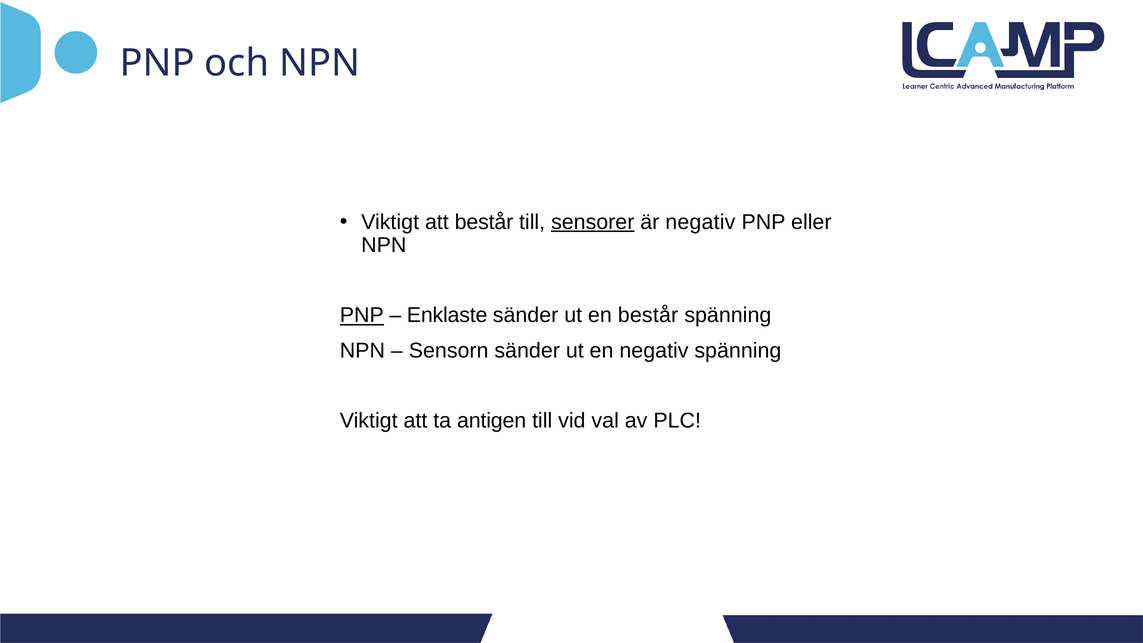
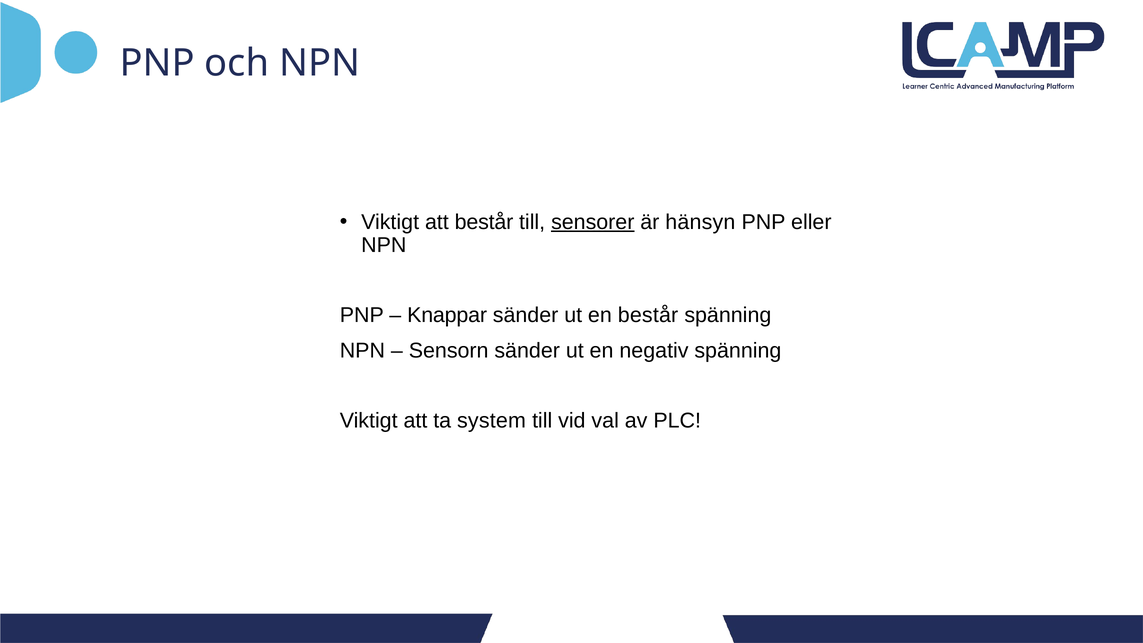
är negativ: negativ -> hänsyn (700, 222)
PNP underline: present -> none (362, 315)
Enklaste: Enklaste -> Knappar (447, 315)
antigen: antigen -> system (491, 421)
